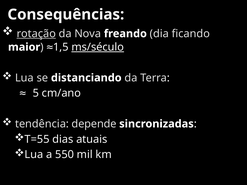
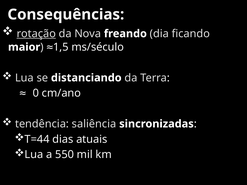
ms/século underline: present -> none (98, 47)
5: 5 -> 0 (36, 93)
depende: depende -> saliência (94, 124)
T=55: T=55 -> T=44 (37, 139)
